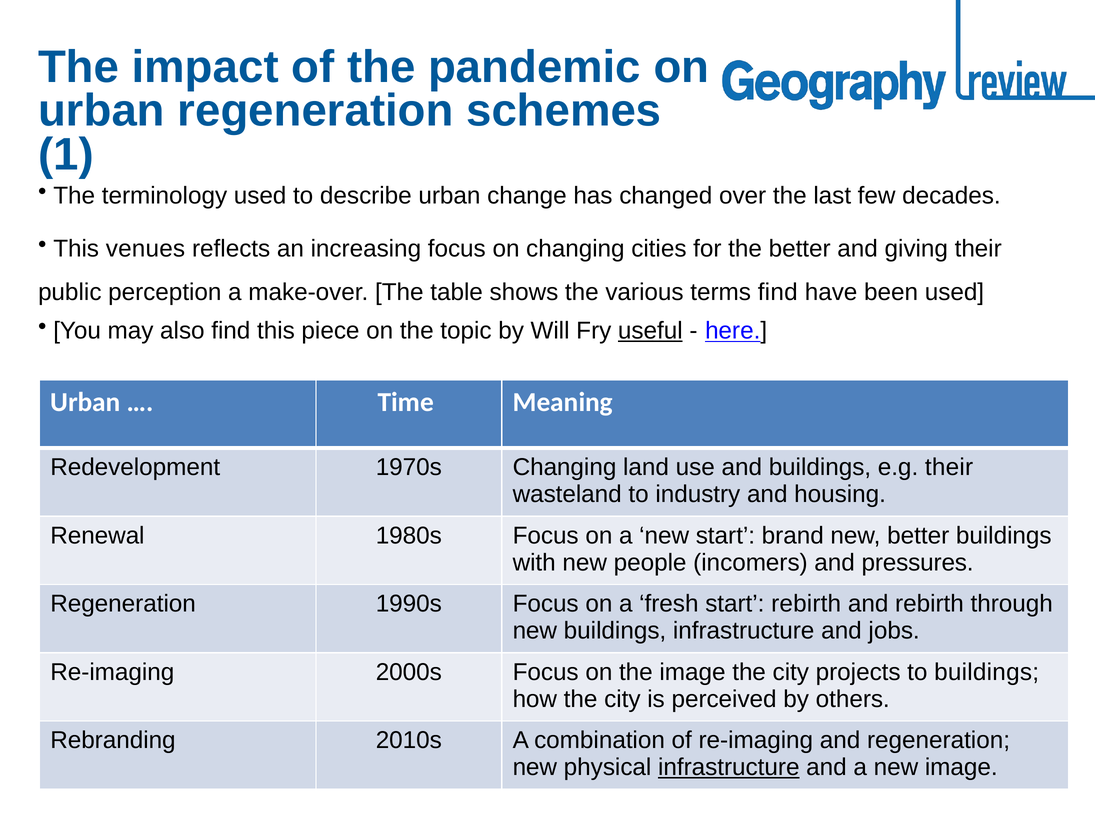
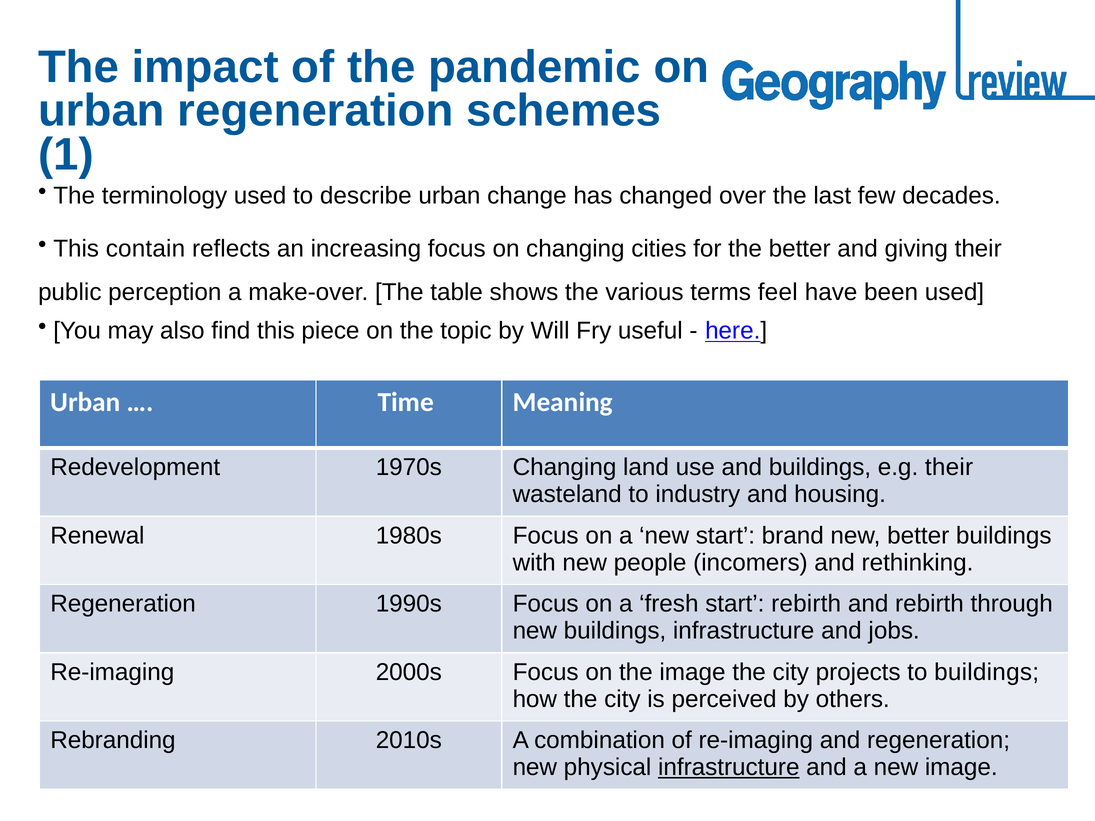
venues: venues -> contain (145, 249)
terms find: find -> feel (778, 292)
useful underline: present -> none (650, 331)
pressures: pressures -> rethinking (918, 563)
